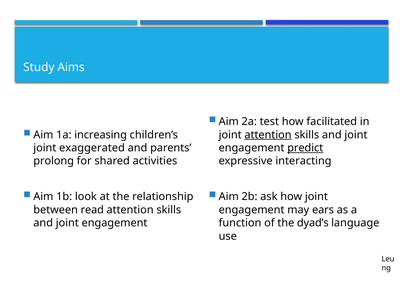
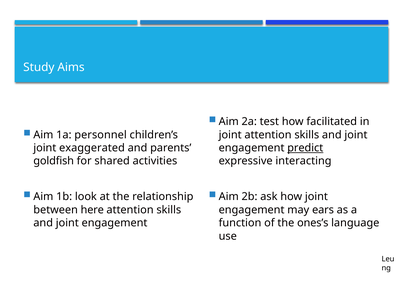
increasing: increasing -> personnel (101, 135)
attention underline: present -> none (268, 135)
prolong: prolong -> goldfish (54, 161)
read: read -> here (92, 210)
dyad’s: dyad’s -> ones’s (313, 223)
